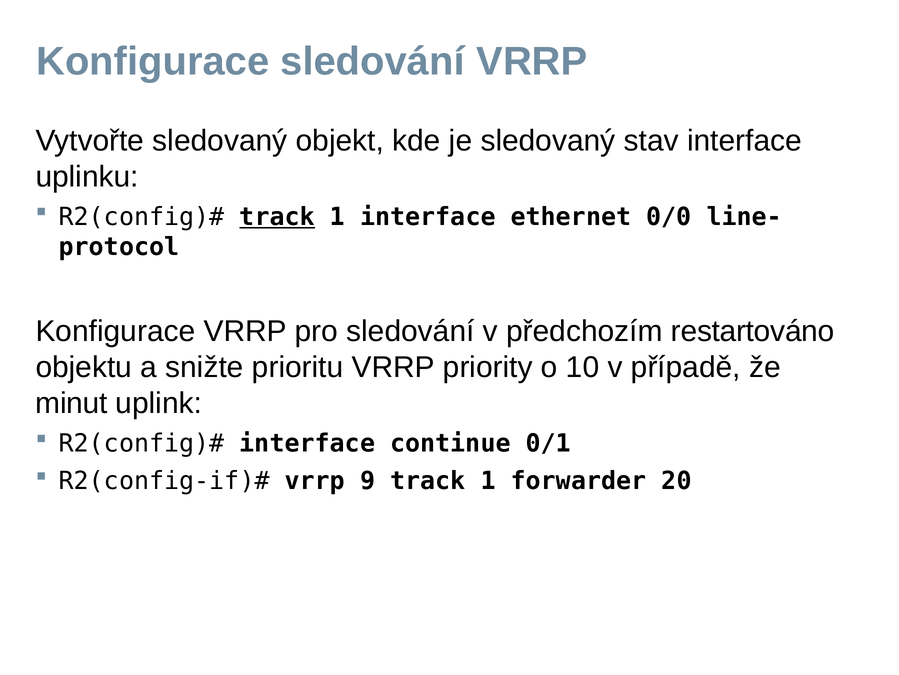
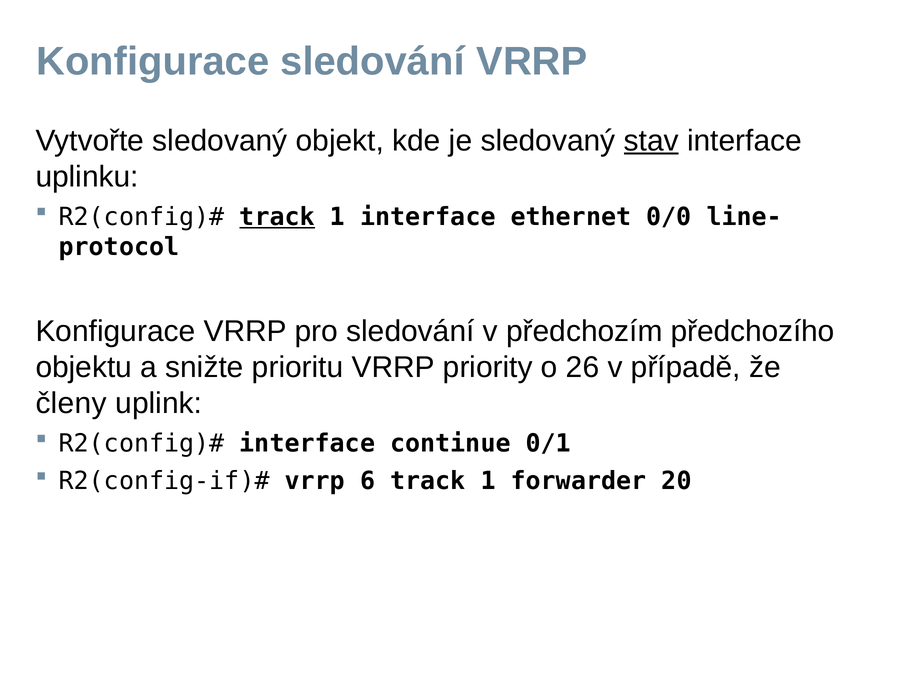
stav underline: none -> present (651, 140)
restartováno: restartováno -> předchozího (753, 331)
10: 10 -> 26 (583, 367)
minut: minut -> členy (71, 403)
9: 9 -> 6 (368, 480)
